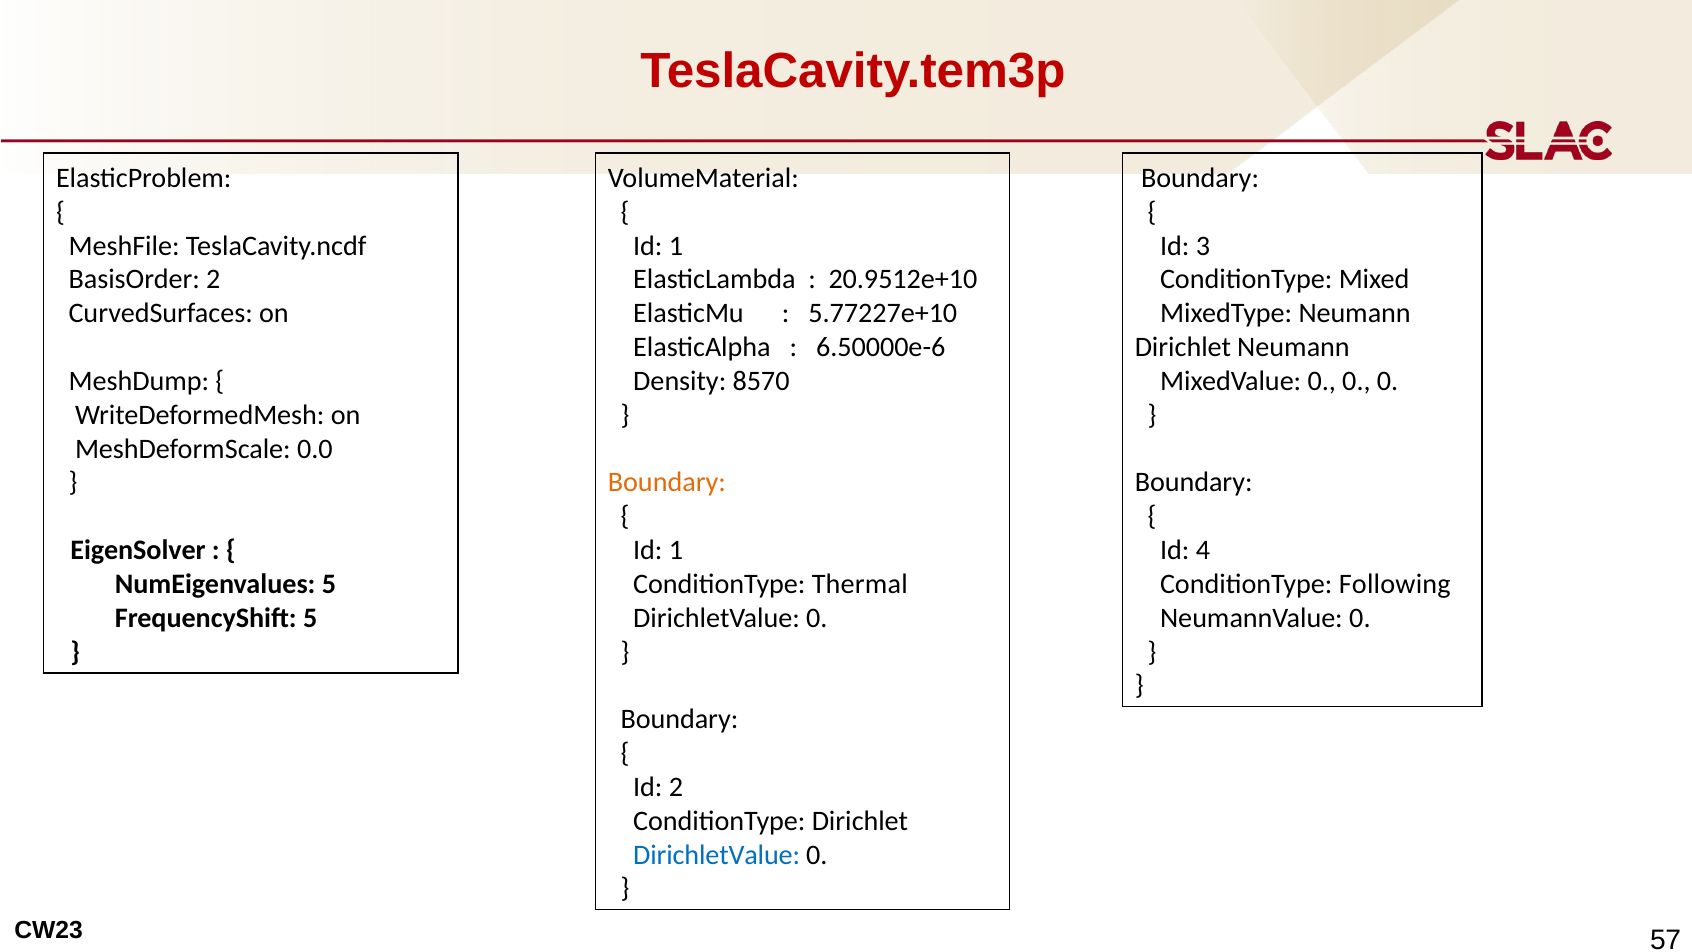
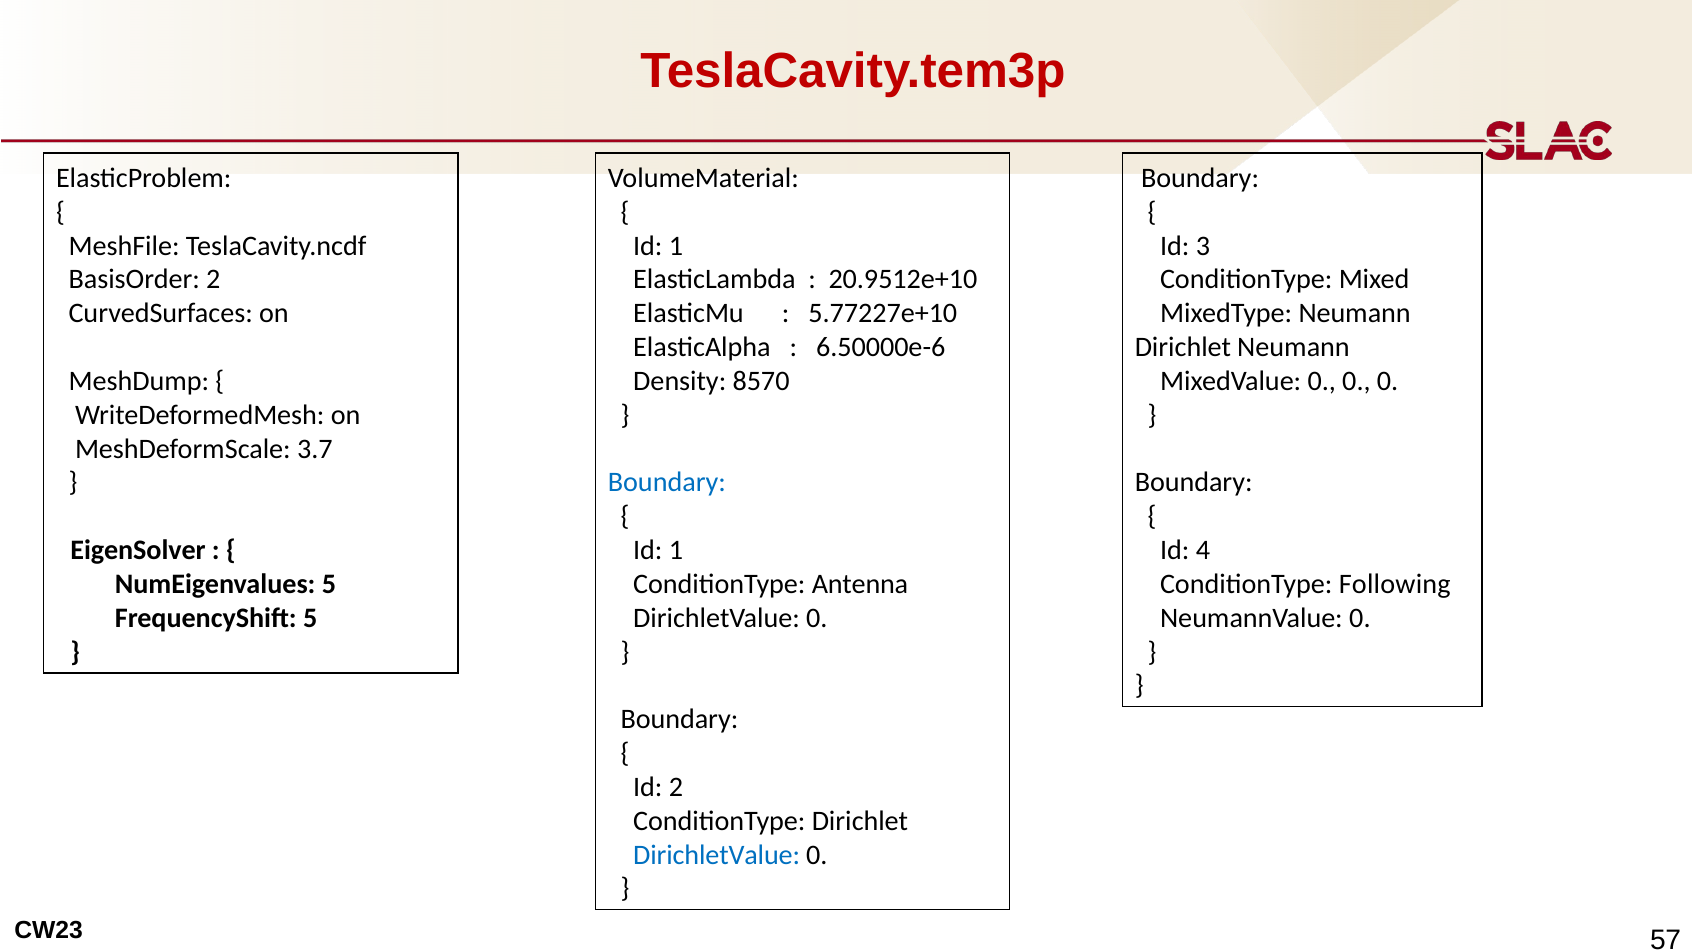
0.0: 0.0 -> 3.7 (315, 449)
Boundary colour: orange -> blue (667, 483)
Thermal: Thermal -> Antenna (860, 584)
